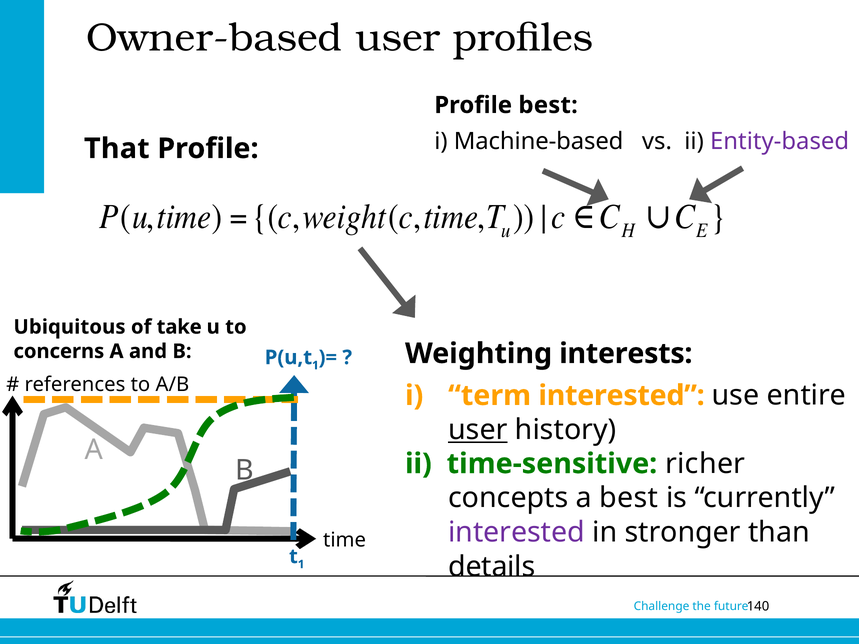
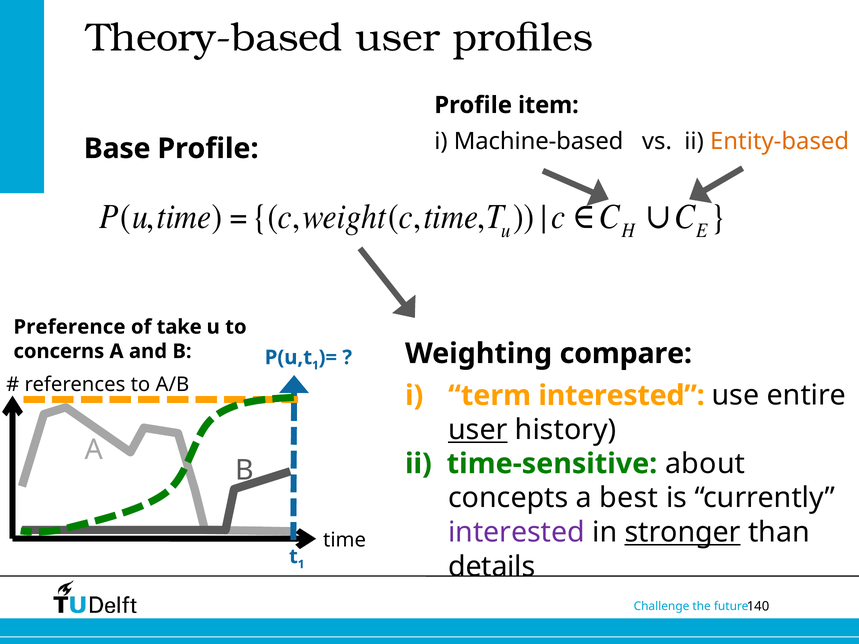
Owner-based: Owner-based -> Theory-based (215, 38)
Profile best: best -> item (548, 105)
Entity-based colour: purple -> orange (780, 141)
That: That -> Base (117, 149)
Ubiquitous: Ubiquitous -> Preference (69, 327)
interests: interests -> compare (626, 354)
richer: richer -> about (705, 464)
stronger underline: none -> present (683, 533)
